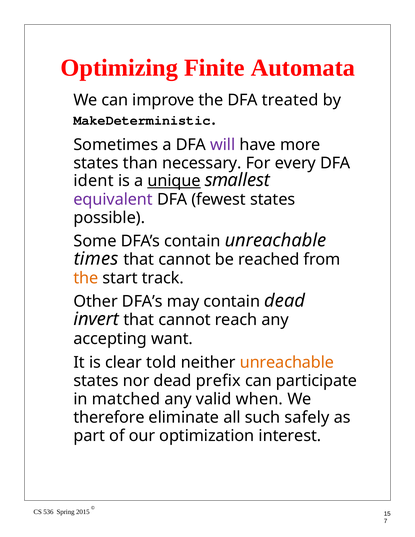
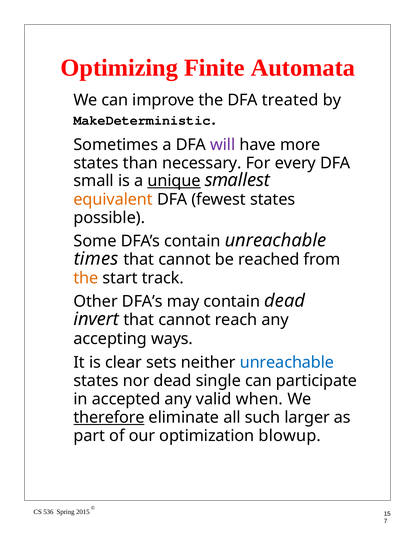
ident: ident -> small (94, 181)
equivalent colour: purple -> orange (113, 200)
want: want -> ways (172, 339)
told: told -> sets (161, 362)
unreachable colour: orange -> blue (287, 362)
prefix: prefix -> single (218, 381)
matched: matched -> accepted (126, 399)
therefore underline: none -> present (109, 417)
safely: safely -> larger (307, 417)
interest: interest -> blowup (290, 436)
